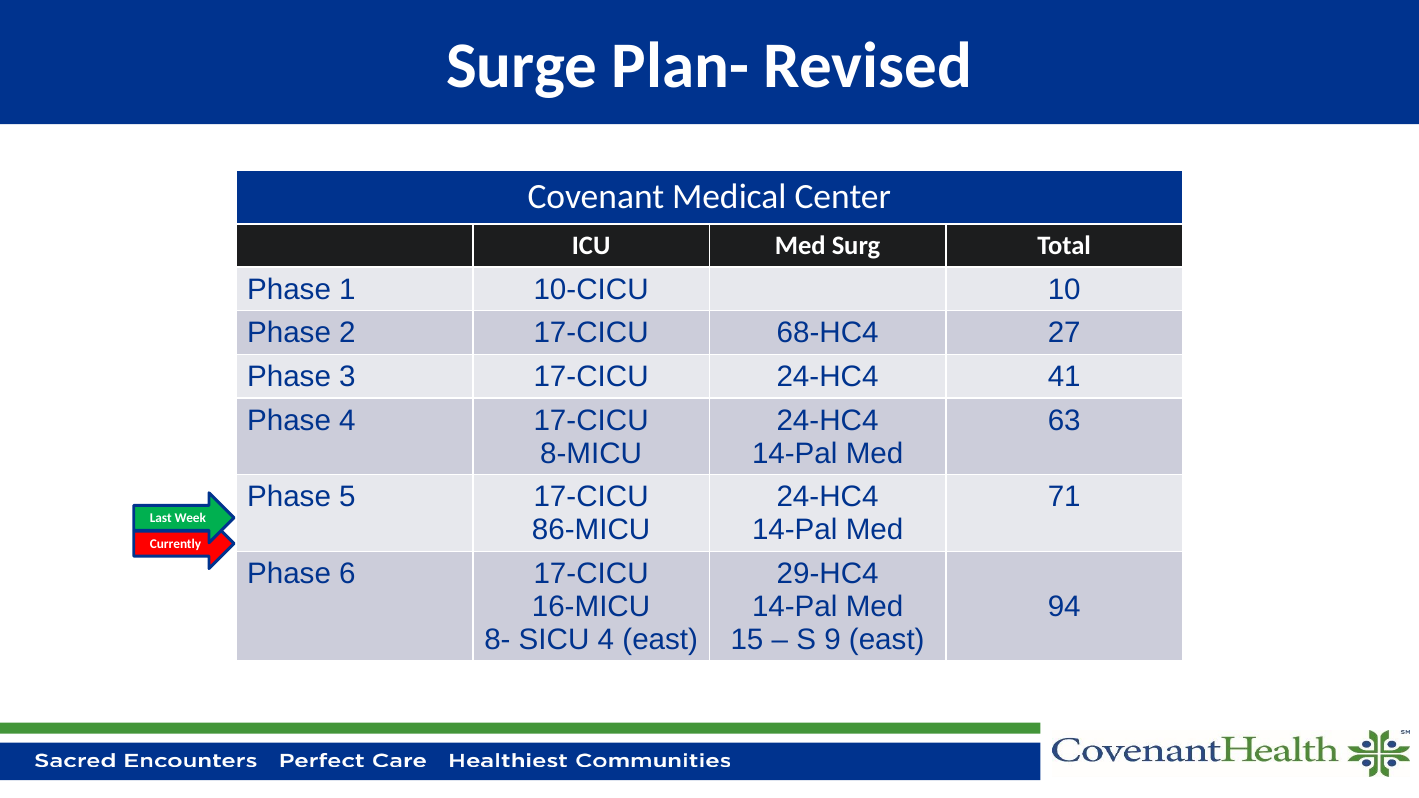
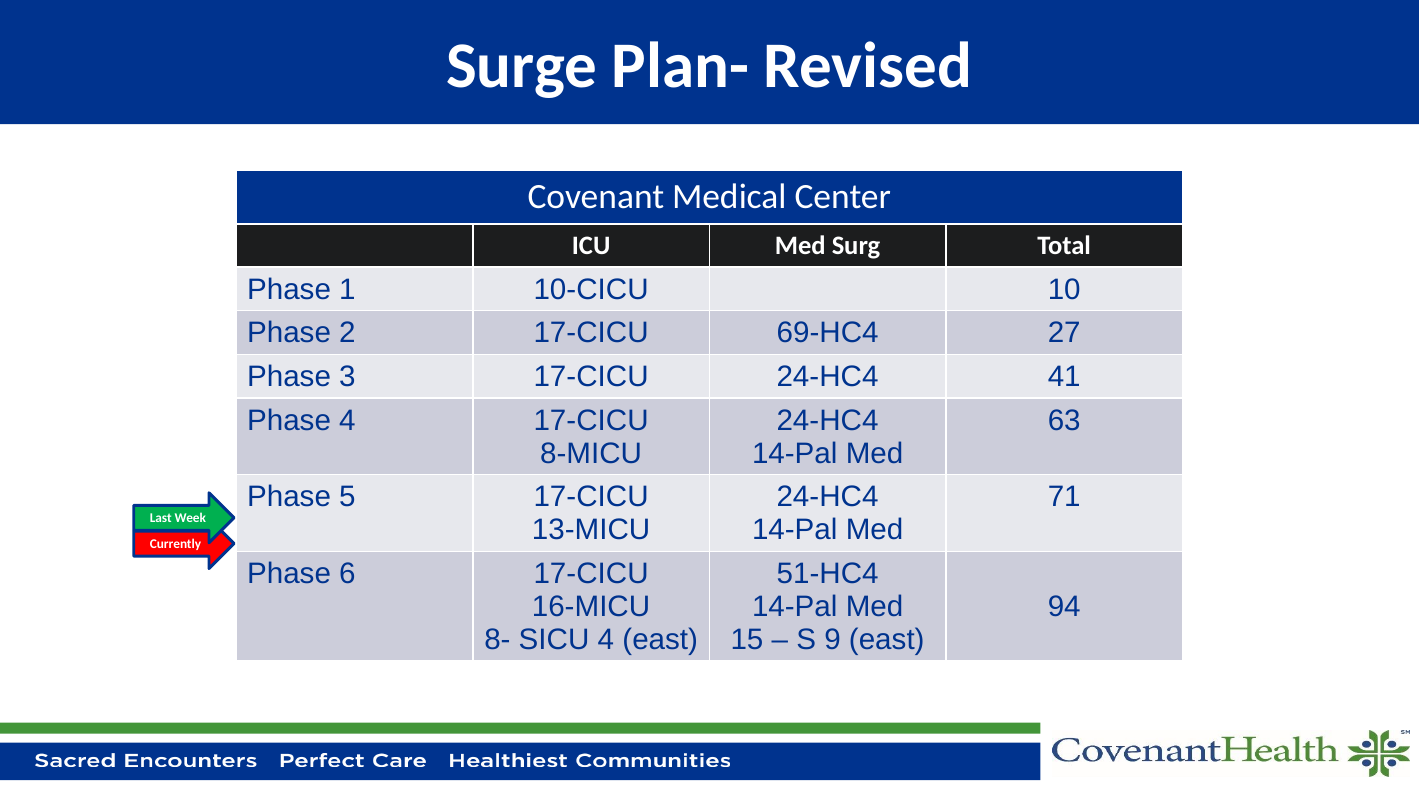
68-HC4: 68-HC4 -> 69-HC4 (828, 333)
86-MICU: 86-MICU -> 13-MICU (591, 530)
29-HC4: 29-HC4 -> 51-HC4 (828, 574)
